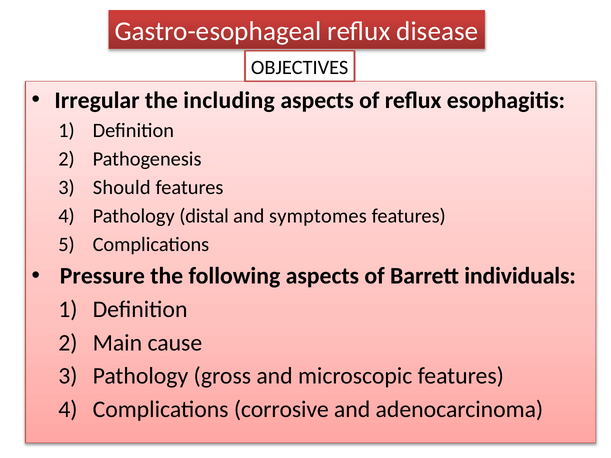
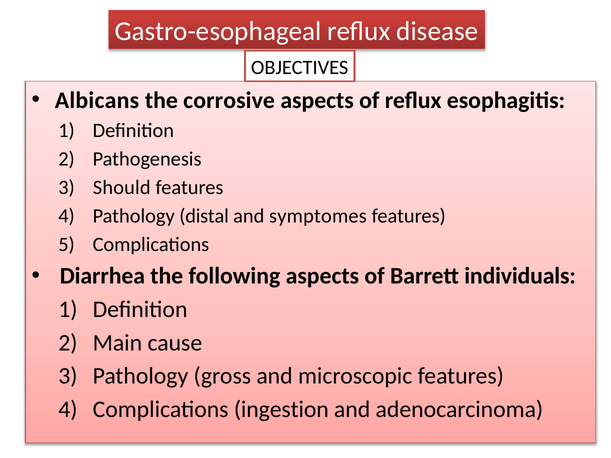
Irregular: Irregular -> Albicans (97, 100)
including: including -> corrosive (229, 100)
Pressure: Pressure -> Diarrhea (102, 276)
corrosive: corrosive -> ingestion (281, 409)
